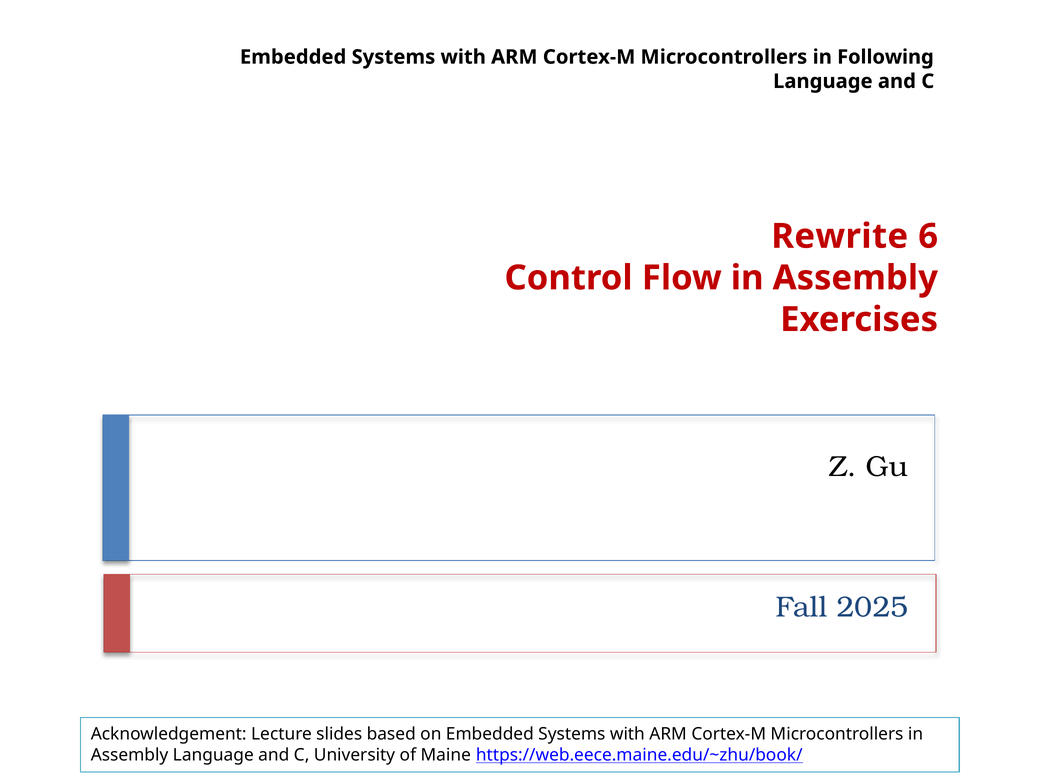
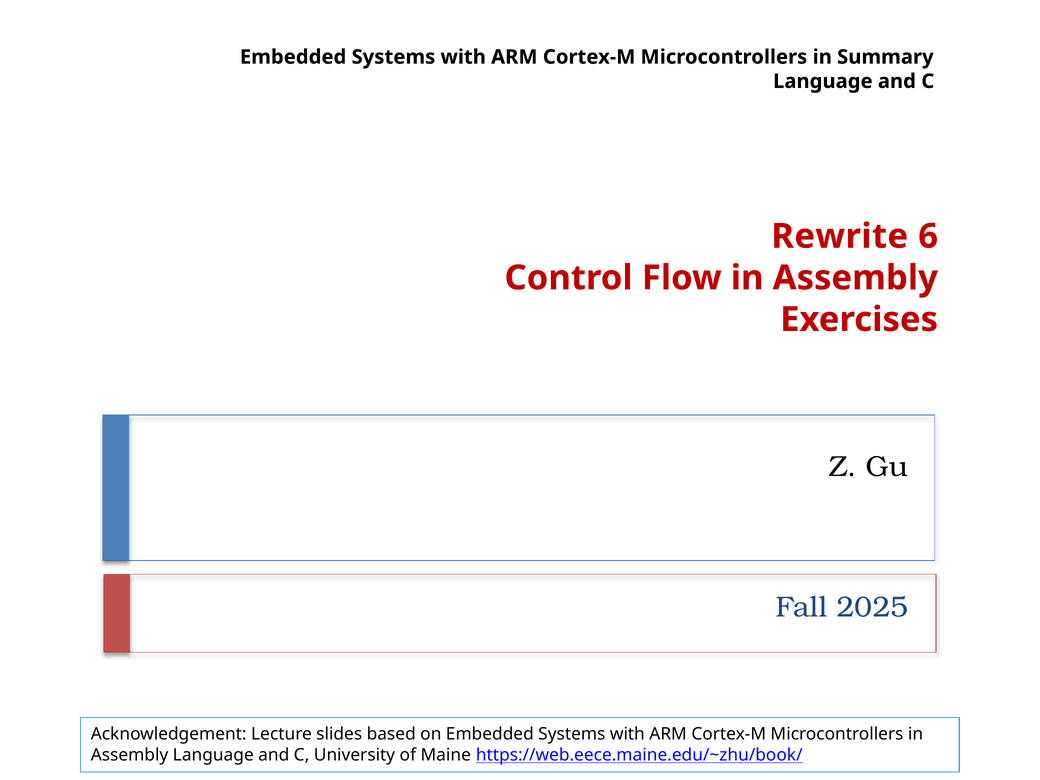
Following: Following -> Summary (885, 57)
